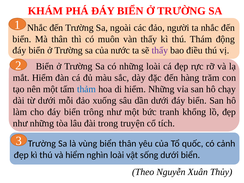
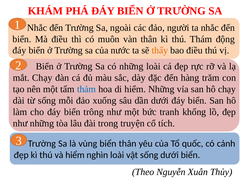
Mà thân: thân -> điều (60, 39)
vàn thấy: thấy -> thân (149, 39)
thấy colour: purple -> orange (160, 50)
mắt Hiểm: Hiểm -> Chạy (42, 78)
từ dưới: dưới -> sống (47, 101)
